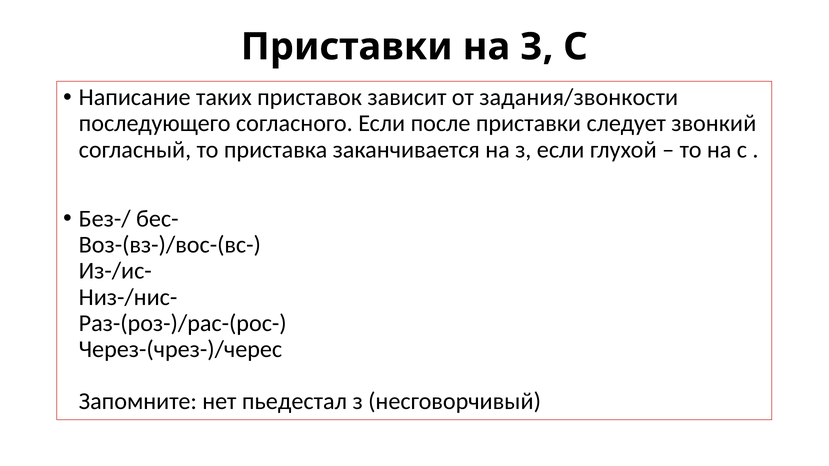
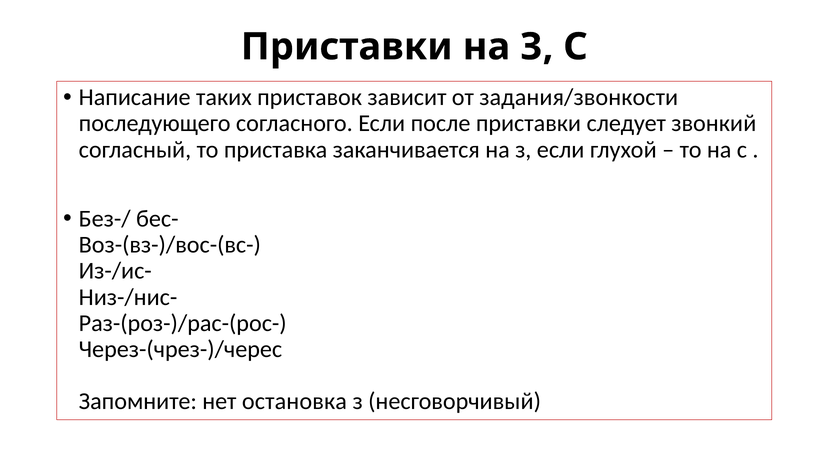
пьедестал: пьедестал -> остановка (294, 402)
